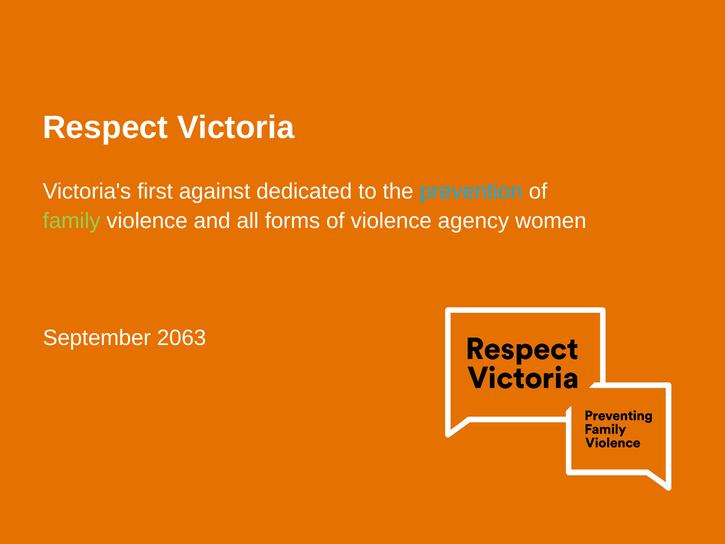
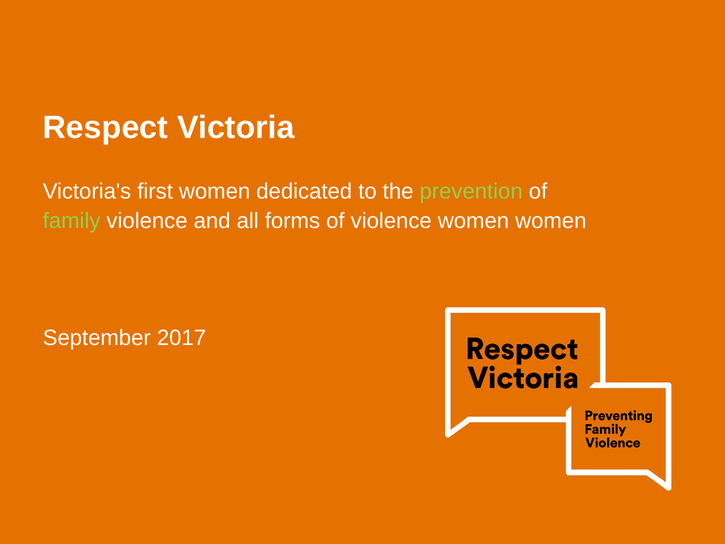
first against: against -> women (215, 191)
prevention colour: light blue -> light green (471, 191)
violence agency: agency -> women (473, 221)
2063: 2063 -> 2017 (182, 338)
